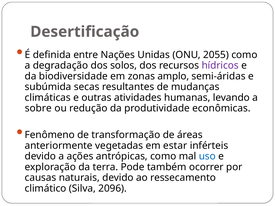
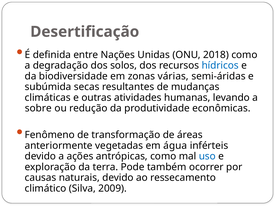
2055: 2055 -> 2018 (216, 55)
hídricos colour: purple -> blue (220, 66)
amplo: amplo -> várias (173, 76)
estar: estar -> água (175, 146)
2096: 2096 -> 2009 (113, 189)
